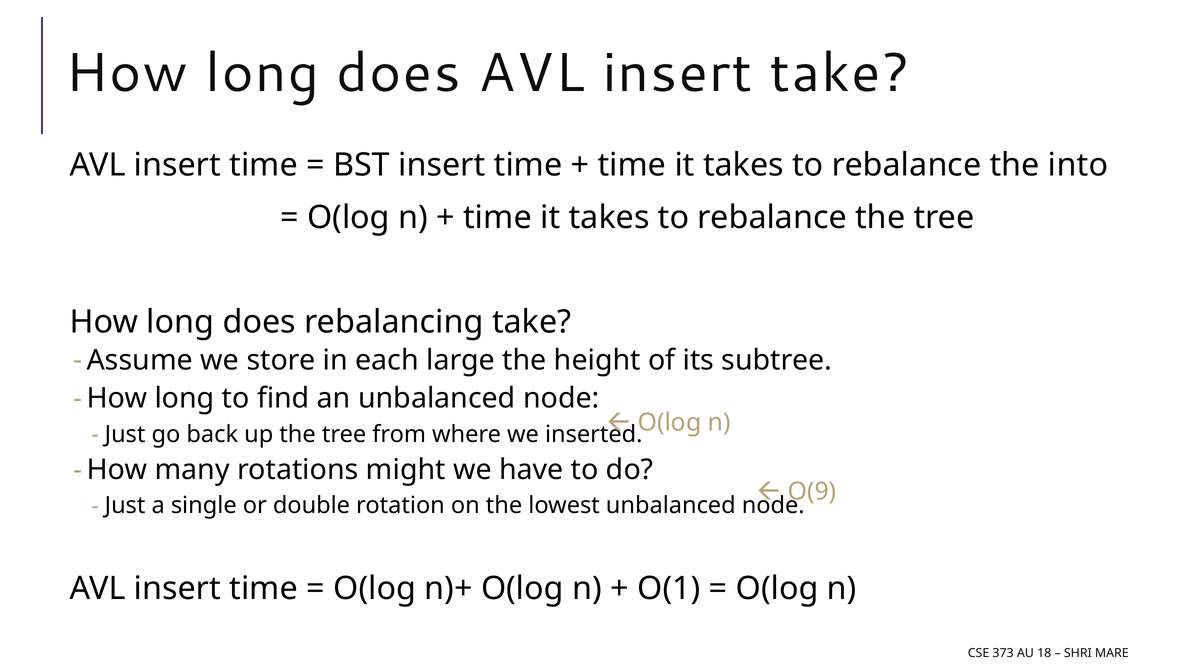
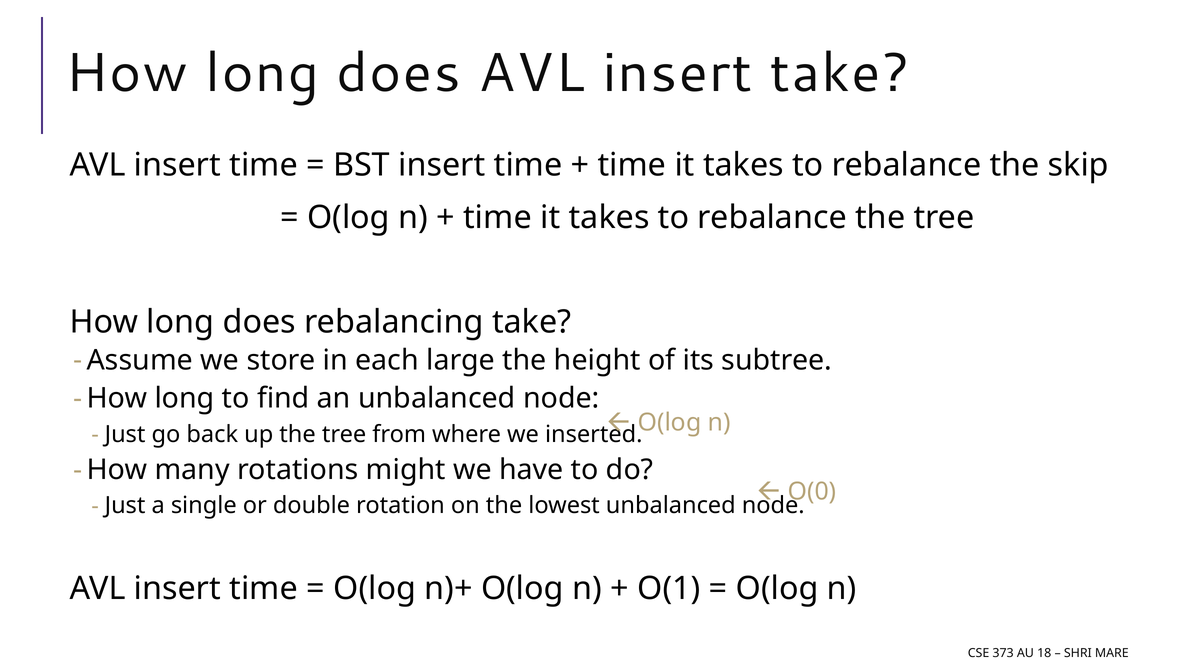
into: into -> skip (1078, 165)
O(9: O(9 -> O(0 (812, 491)
